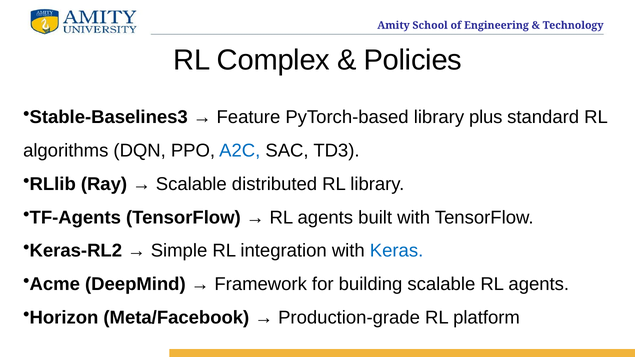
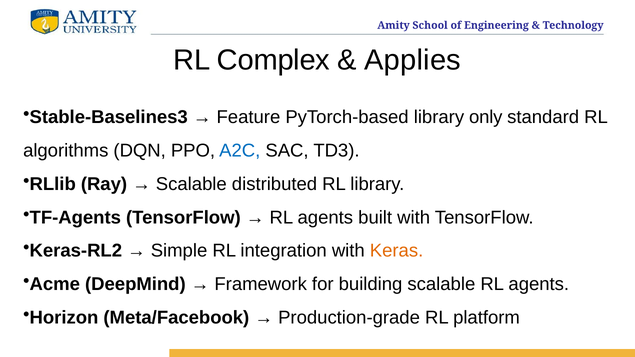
Policies: Policies -> Applies (413, 60)
plus: plus -> only (486, 117)
Keras colour: blue -> orange (397, 251)
